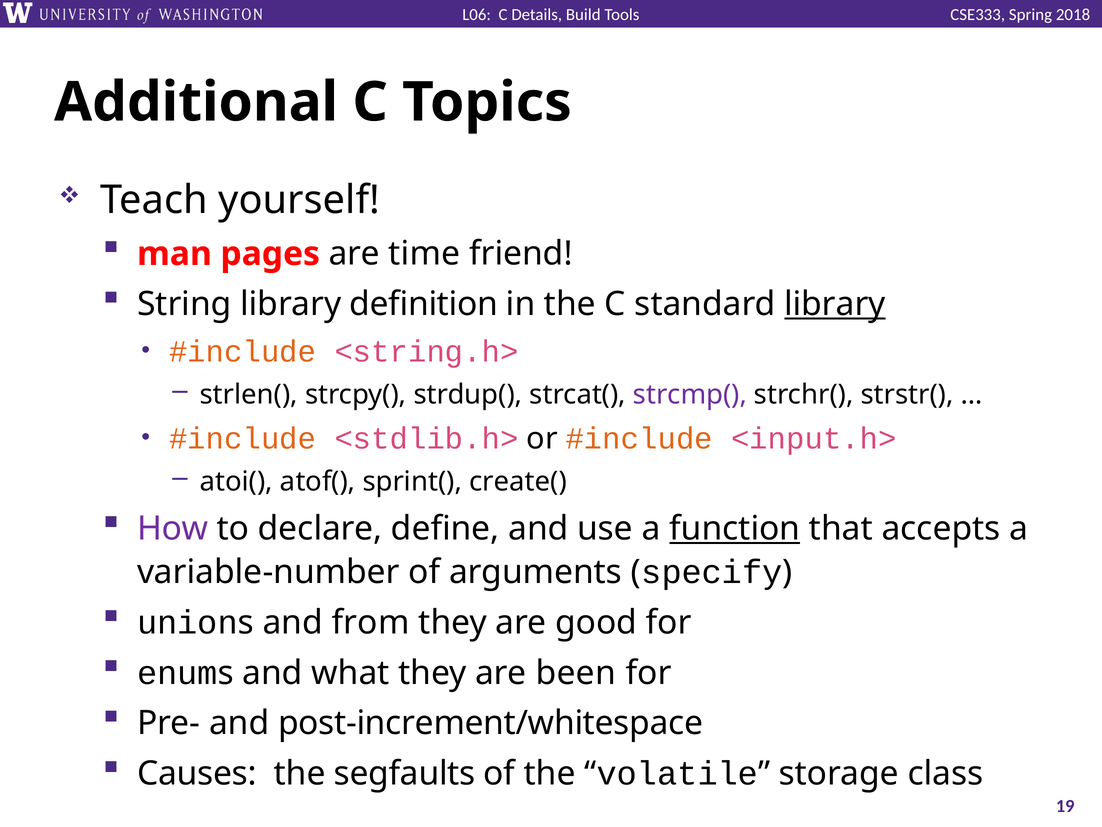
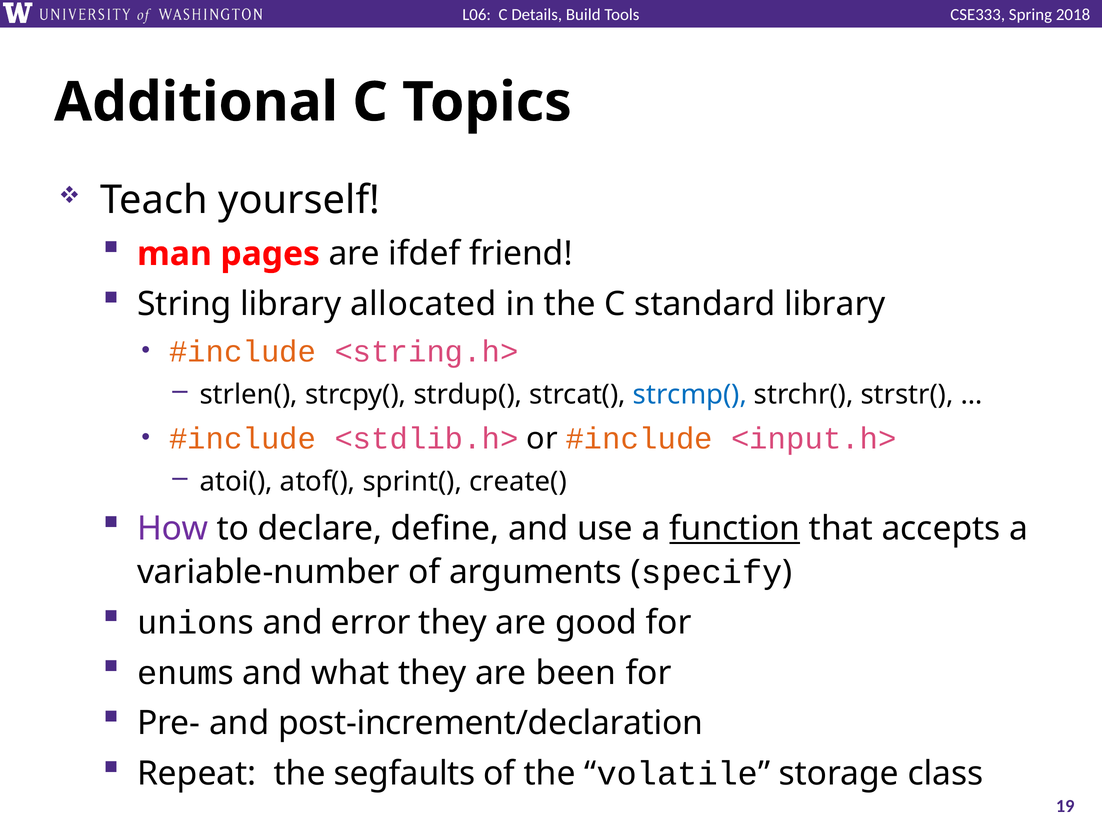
time: time -> ifdef (424, 254)
definition: definition -> allocated (423, 304)
library underline: present -> none (835, 304)
strcmp( colour: purple -> blue (690, 394)
from: from -> error (371, 622)
post-increment/whitespace: post-increment/whitespace -> post-increment/declaration (491, 723)
Causes: Causes -> Repeat (197, 773)
